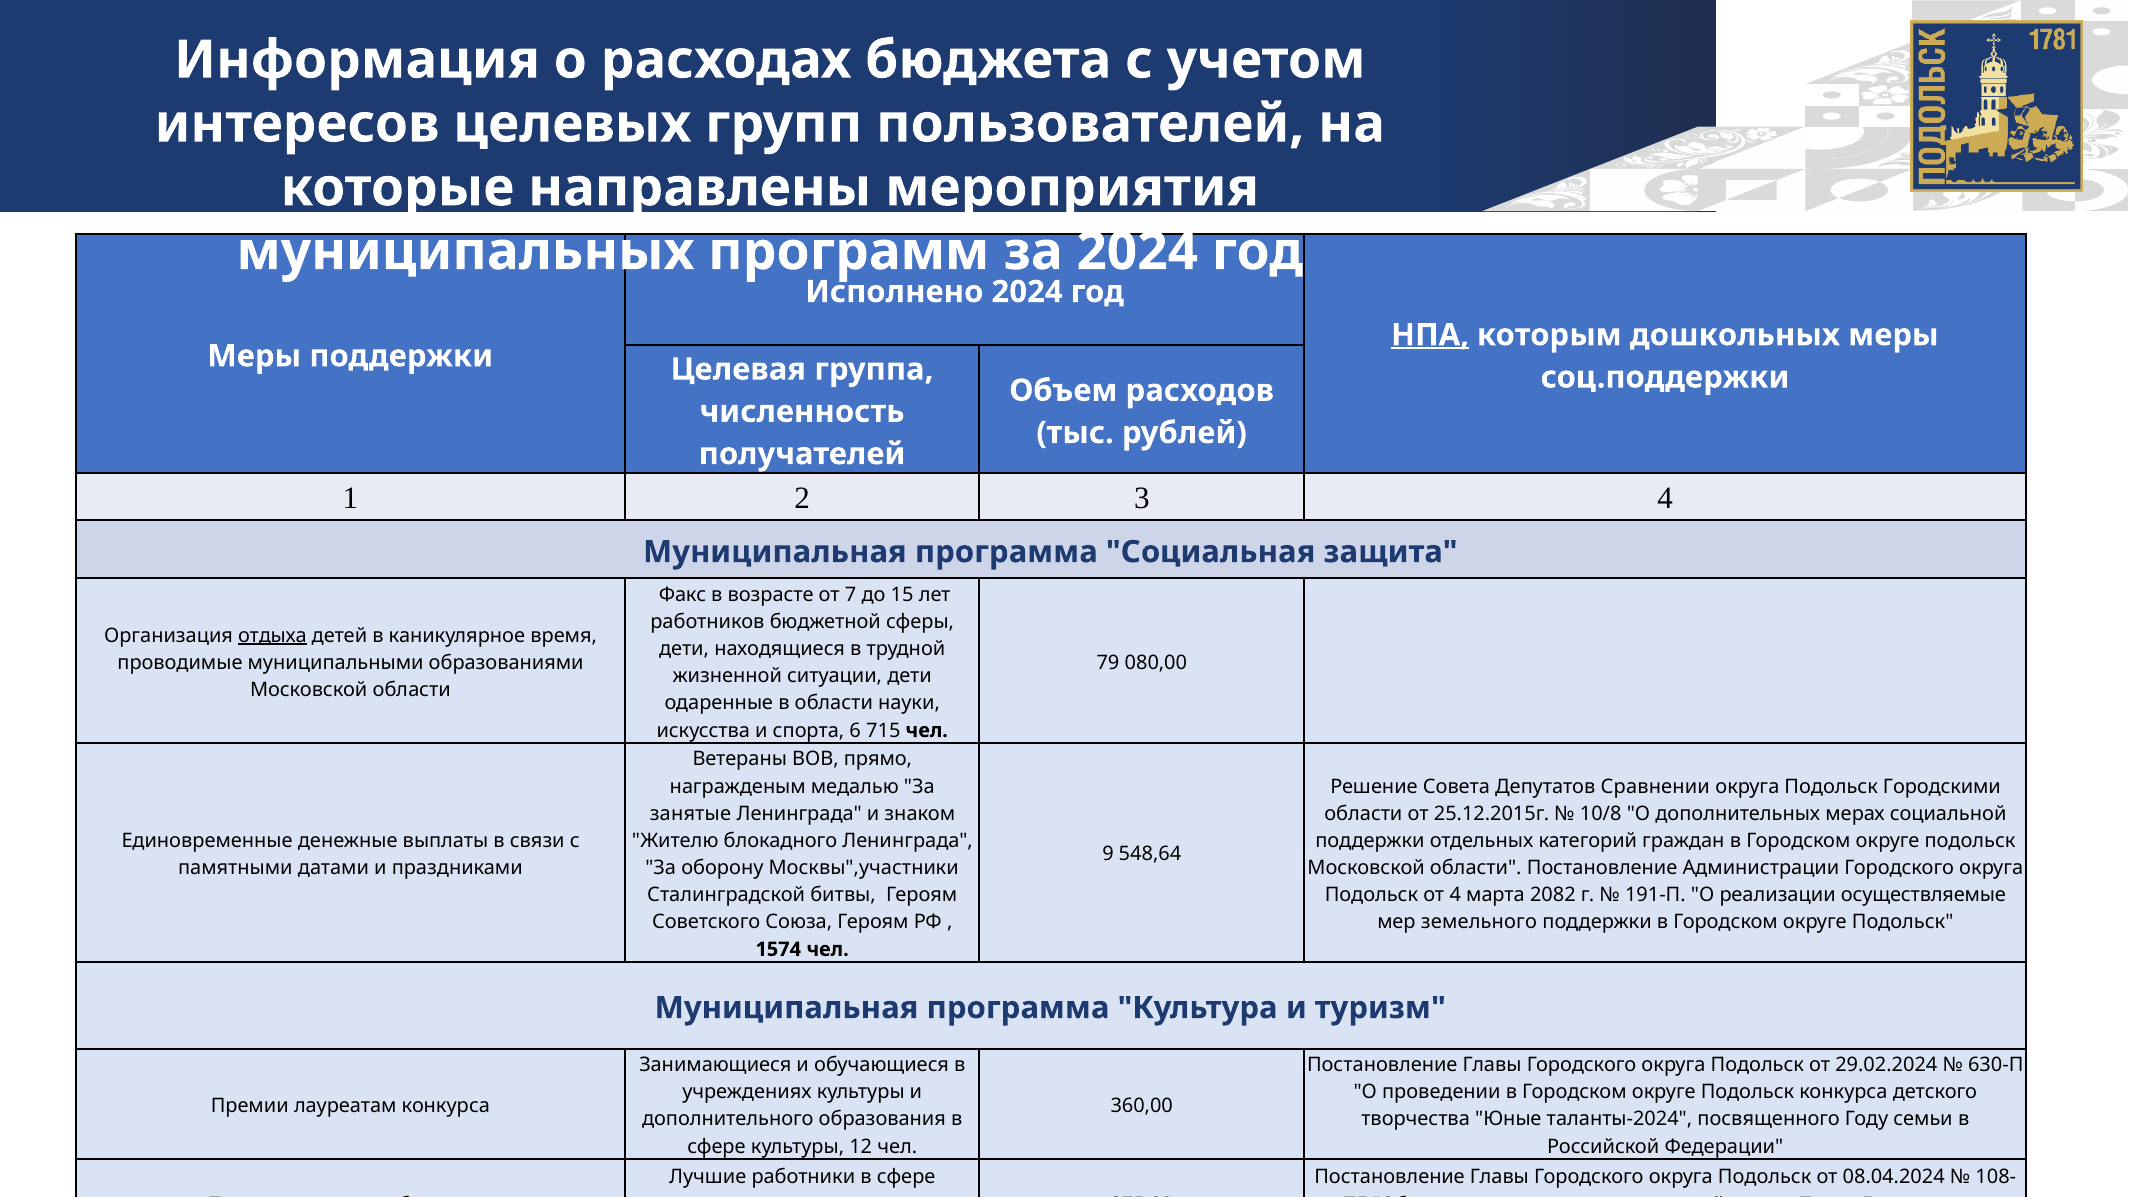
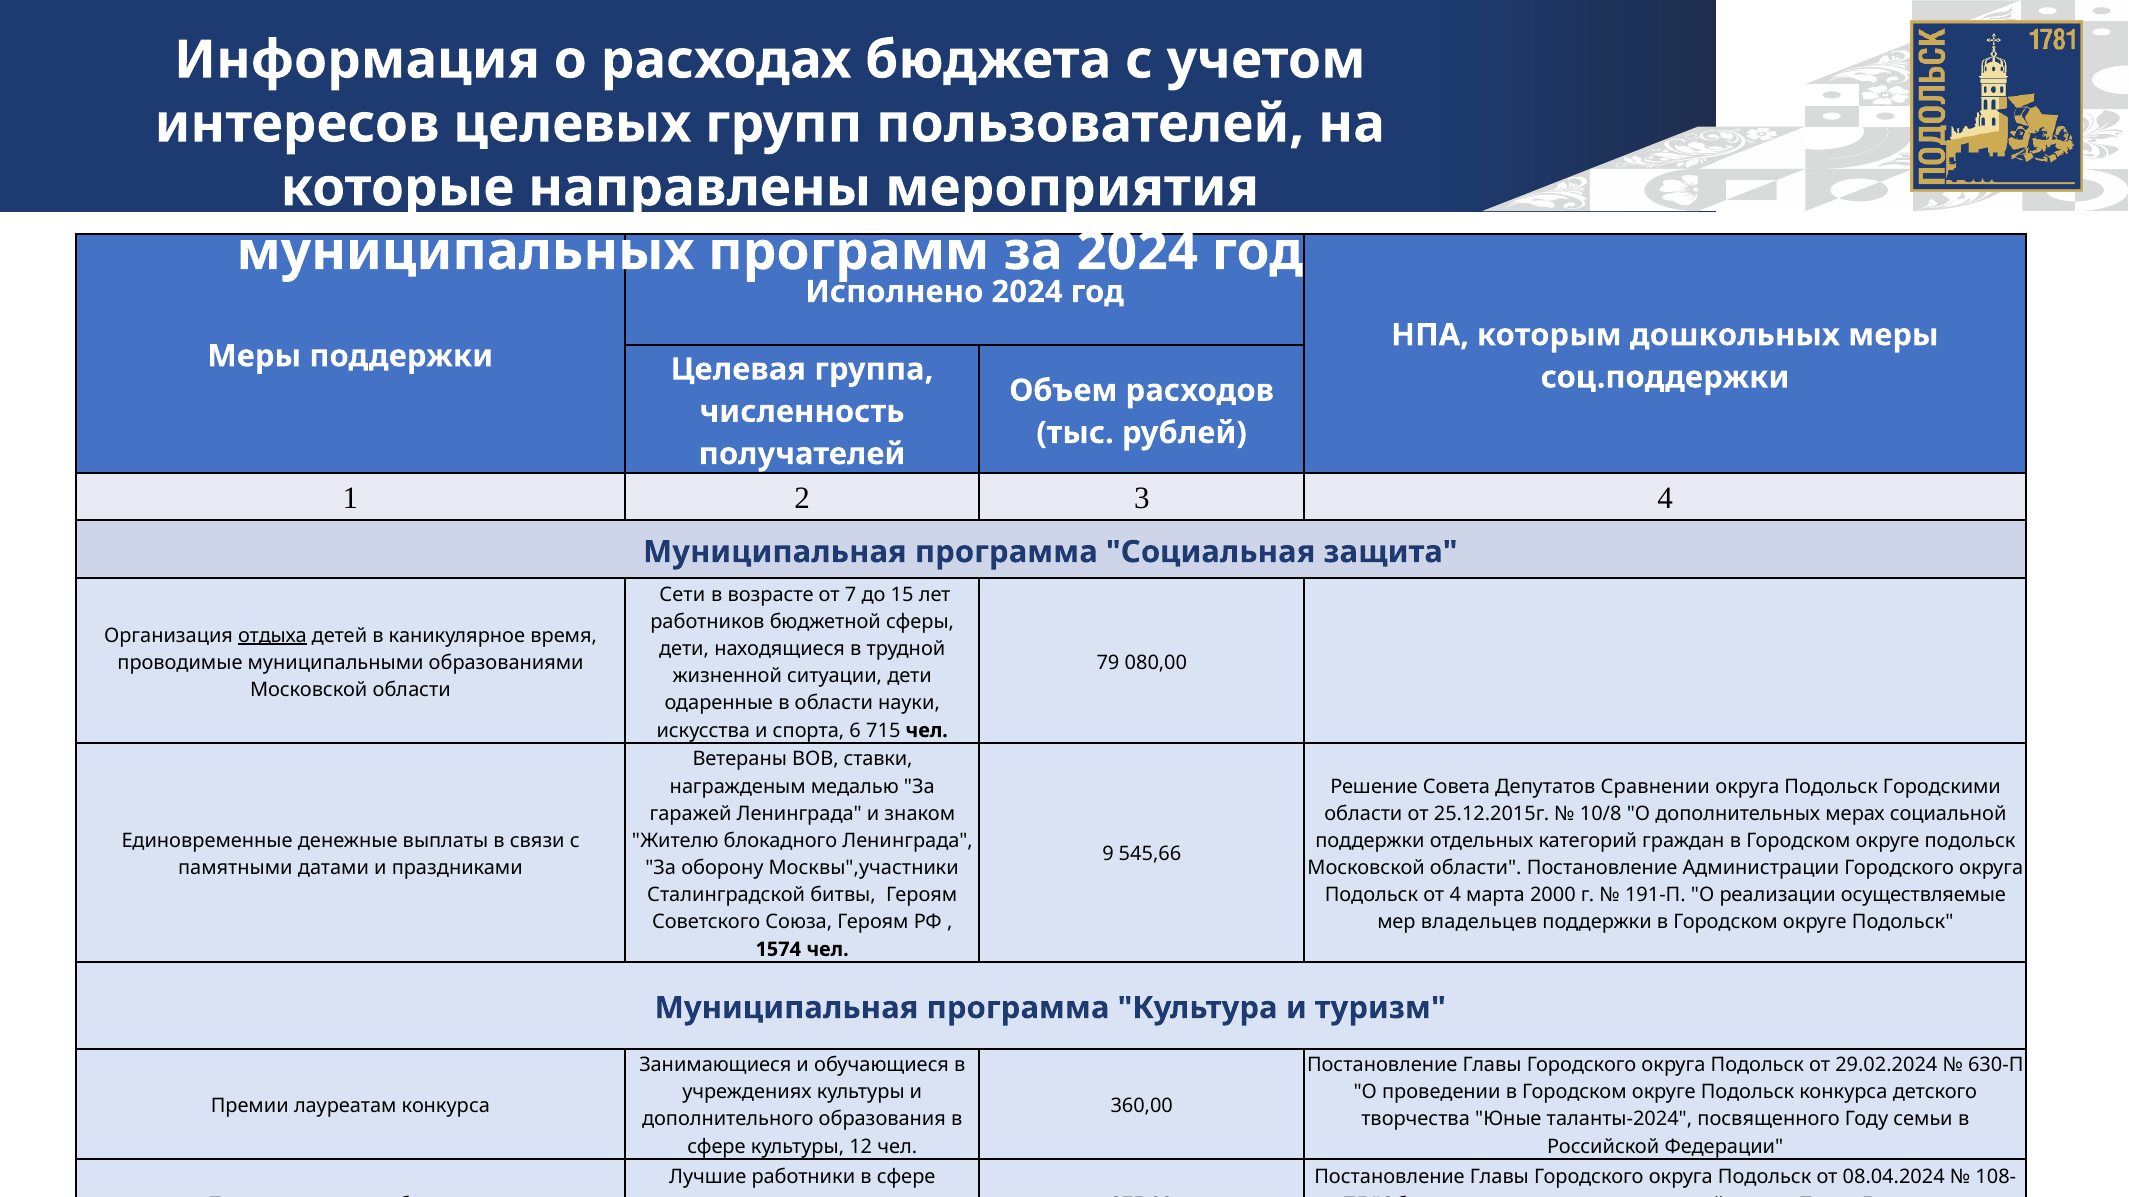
НПА underline: present -> none (1430, 335)
Факс: Факс -> Сети (682, 595)
прямо: прямо -> ставки (878, 760)
занятые: занятые -> гаражей (691, 814)
548,64: 548,64 -> 545,66 (1150, 855)
2082: 2082 -> 2000 (1553, 895)
земельного: земельного -> владельцев (1479, 923)
